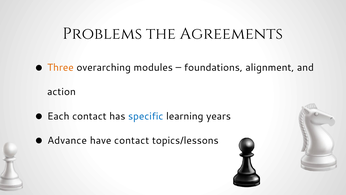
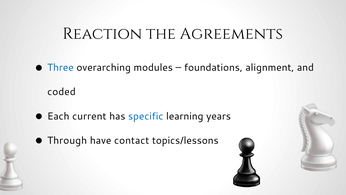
Problems: Problems -> Reaction (102, 34)
Three colour: orange -> blue (60, 67)
action: action -> coded (61, 92)
Each contact: contact -> current (89, 116)
Advance: Advance -> Through (67, 140)
